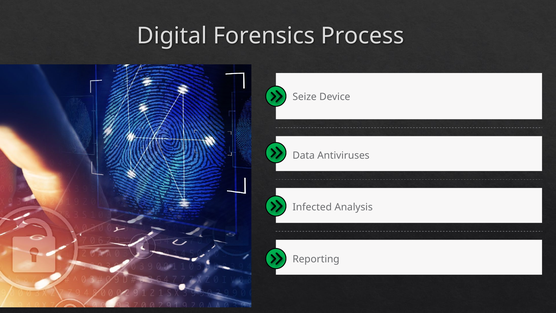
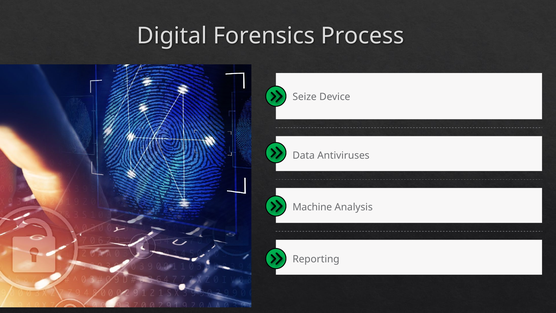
Infected: Infected -> Machine (312, 207)
